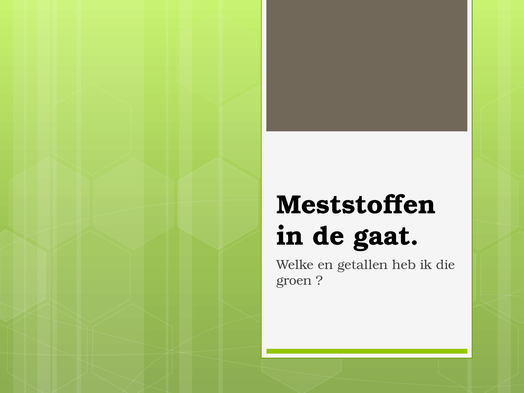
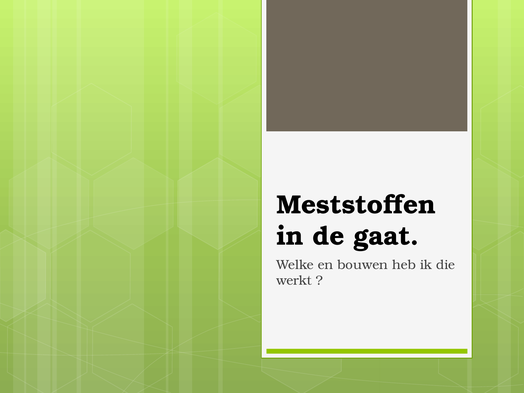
getallen: getallen -> bouwen (363, 265)
groen: groen -> werkt (294, 280)
